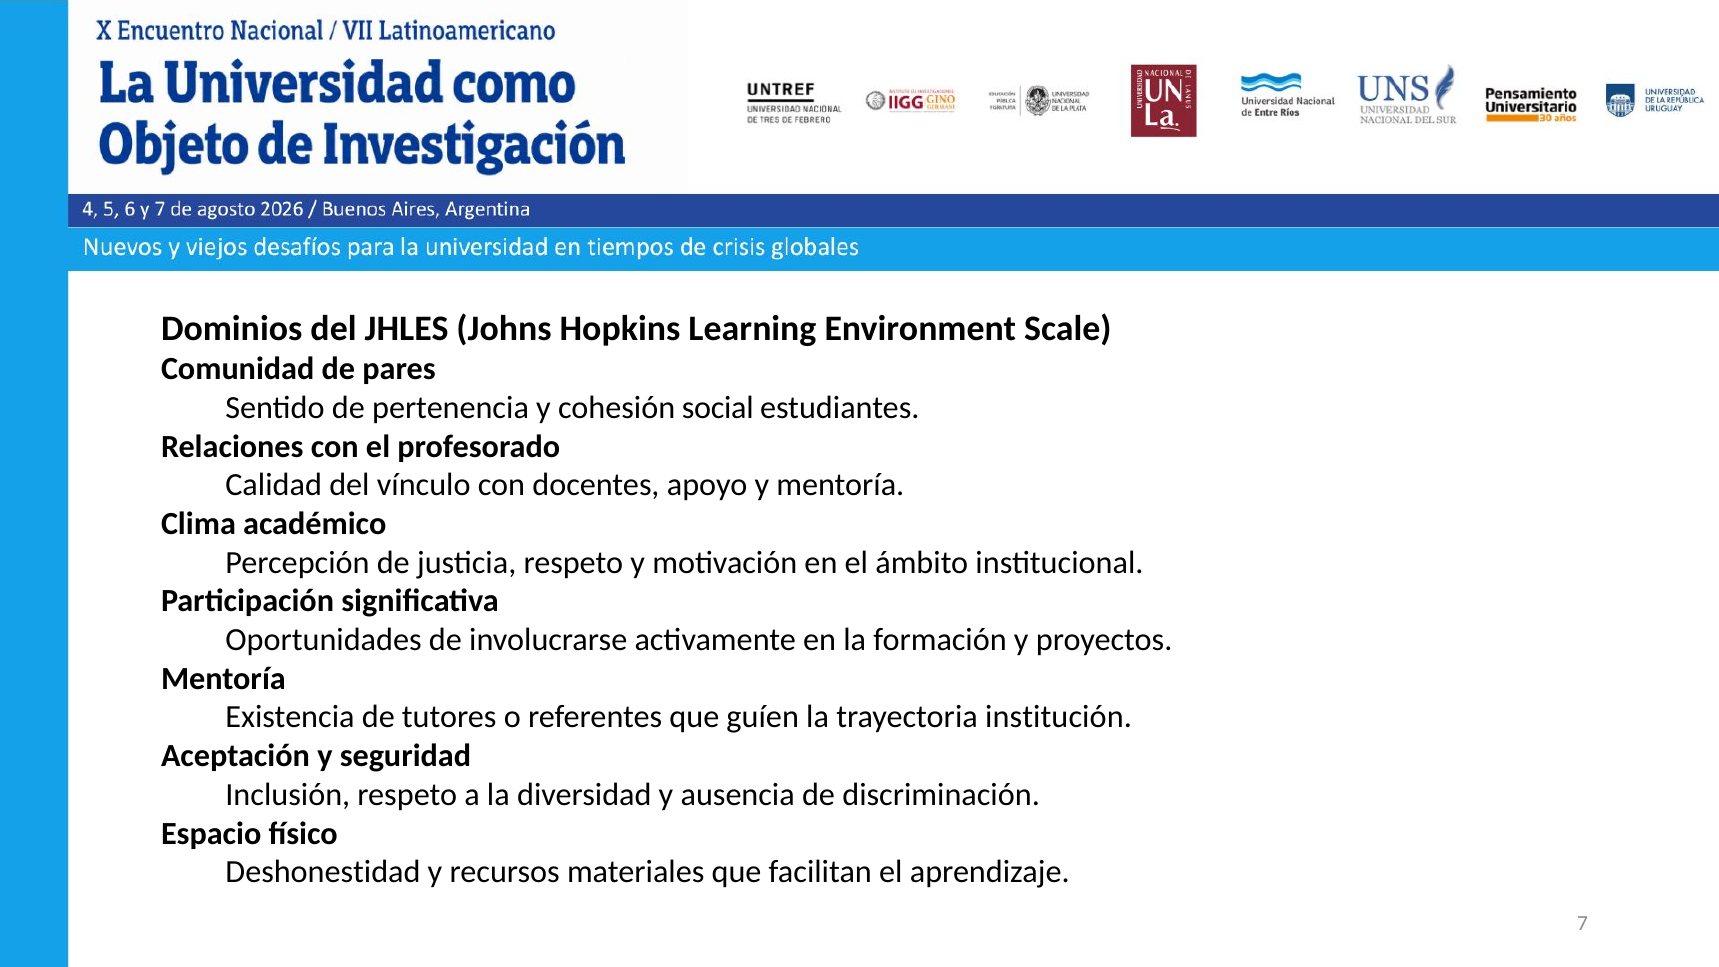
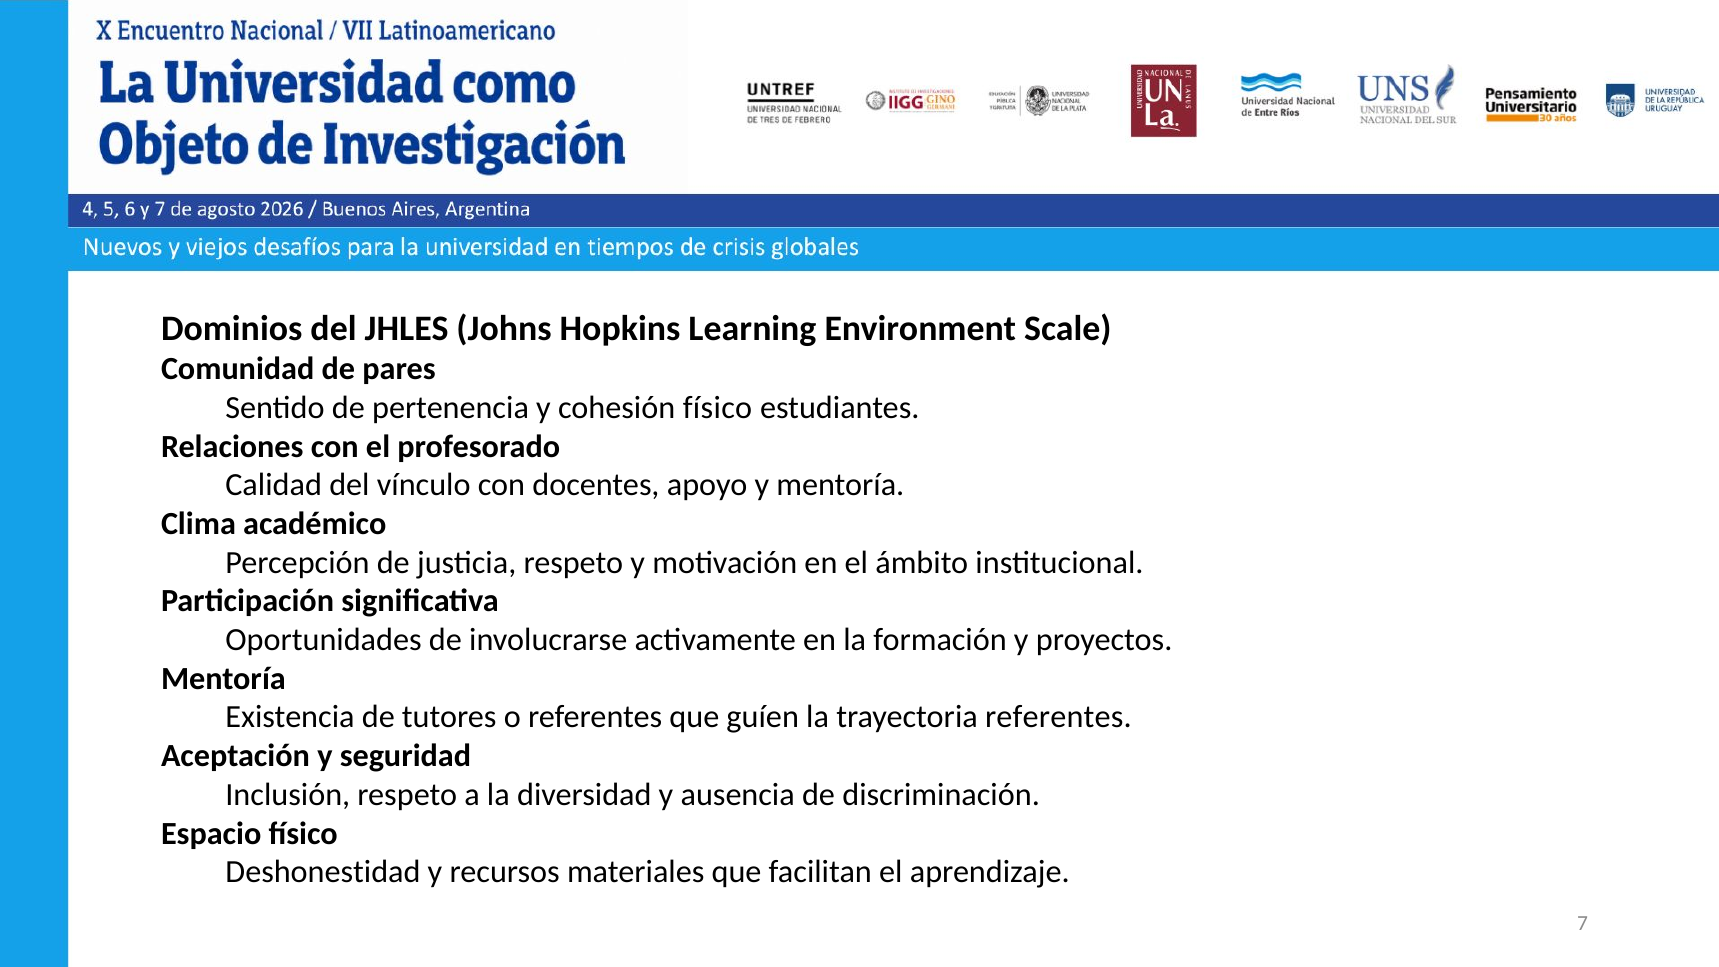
cohesión social: social -> físico (718, 408)
trayectoria institución: institución -> referentes (1058, 717)
